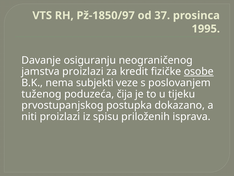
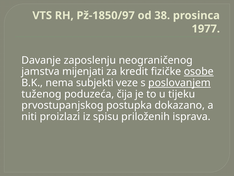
37: 37 -> 38 (162, 15)
1995: 1995 -> 1977 (206, 29)
osiguranju: osiguranju -> zaposlenju (90, 60)
jamstva proizlazi: proizlazi -> mijenjati (83, 71)
poslovanjem underline: none -> present (179, 83)
